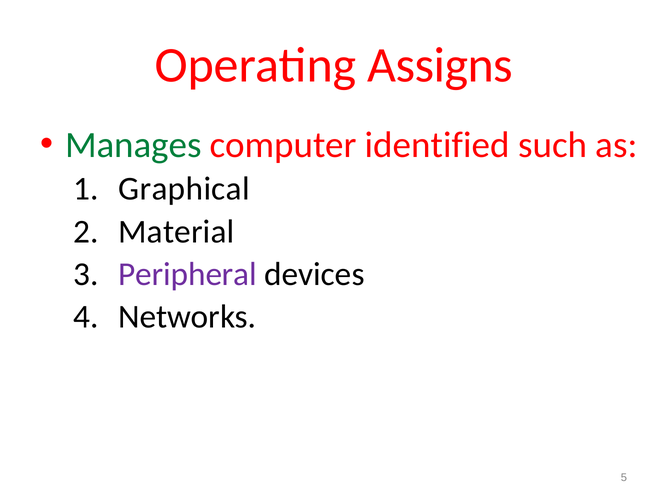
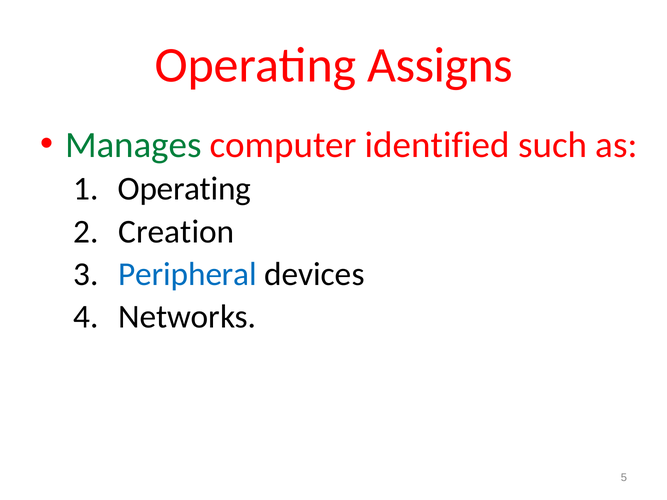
Graphical: Graphical -> Operating (184, 189)
Material: Material -> Creation (176, 232)
Peripheral colour: purple -> blue (188, 274)
